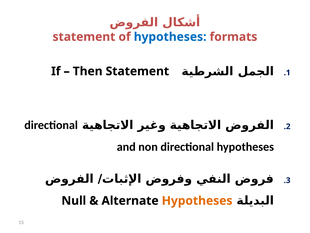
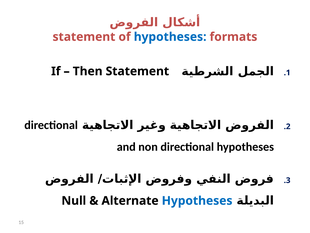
Hypotheses colour: orange -> blue (197, 200)
